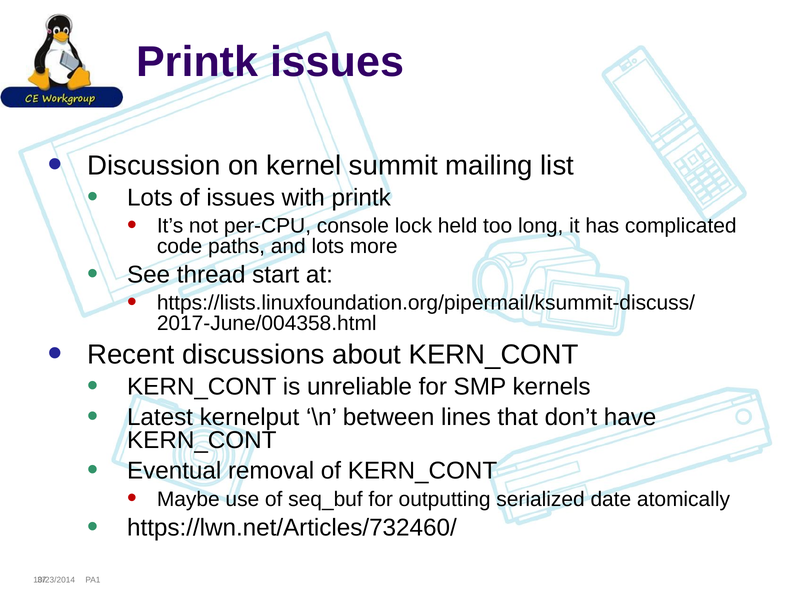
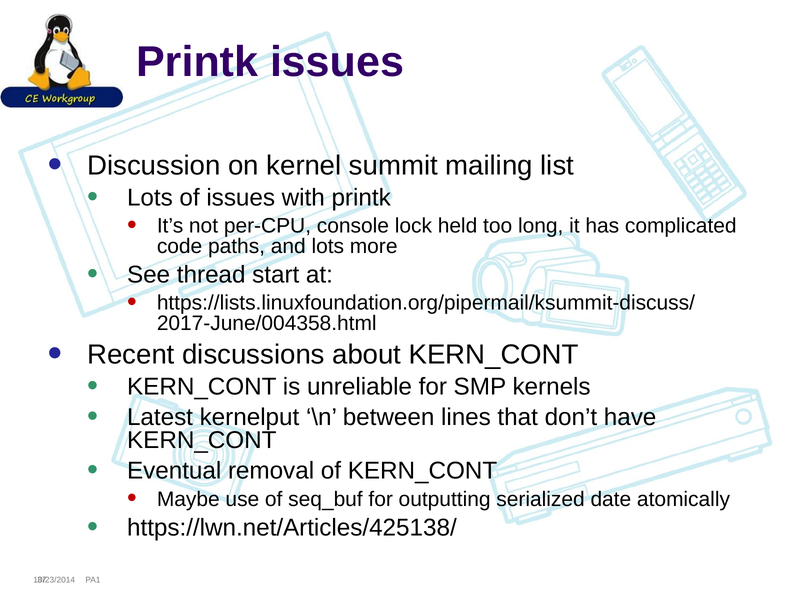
https://lwn.net/Articles/732460/: https://lwn.net/Articles/732460/ -> https://lwn.net/Articles/425138/ (292, 528)
